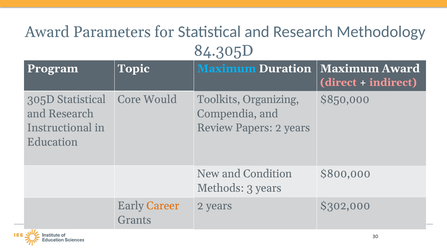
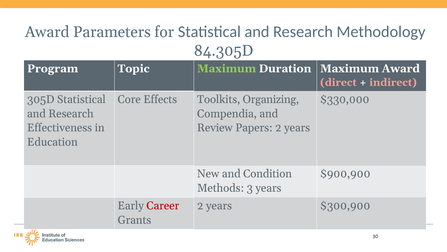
Maximum colour: light blue -> light green (227, 68)
Would: Would -> Effects (160, 99)
$850,000: $850,000 -> $330,000 (345, 99)
Instructional: Instructional -> Effectiveness (60, 128)
$800,000: $800,000 -> $900,900 (345, 174)
Career colour: orange -> red (163, 205)
$302,000: $302,000 -> $300,900 (345, 205)
